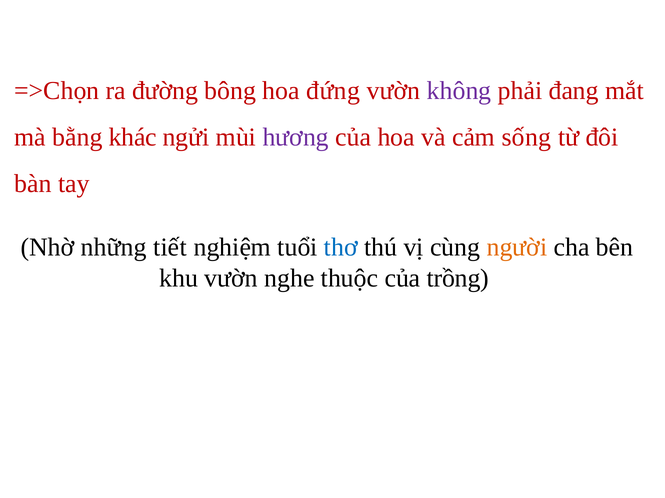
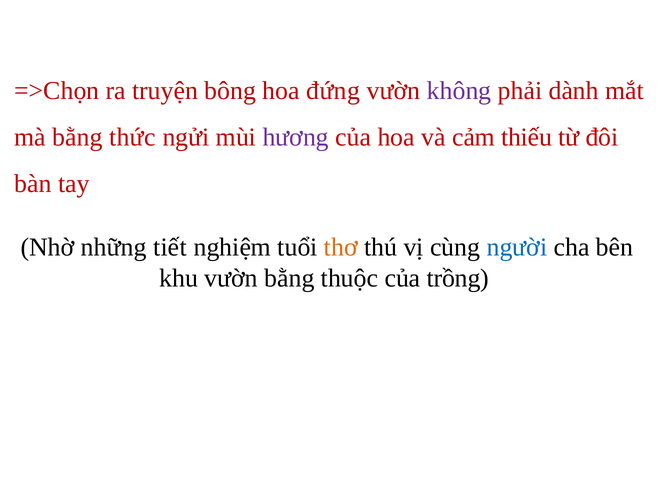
đường: đường -> truyện (165, 91)
đang: đang -> dành (574, 91)
khác: khác -> thức (132, 137)
sống: sống -> thiếu (527, 137)
thơ colour: blue -> orange (341, 248)
người colour: orange -> blue (517, 248)
vườn nghe: nghe -> bằng (289, 279)
